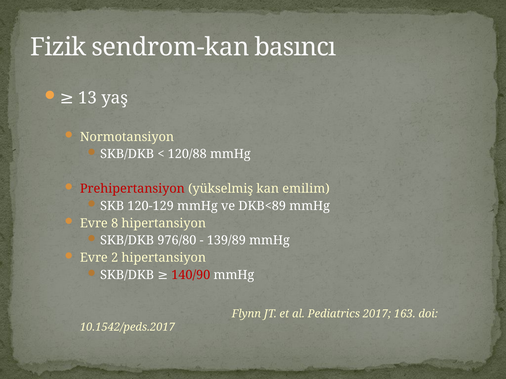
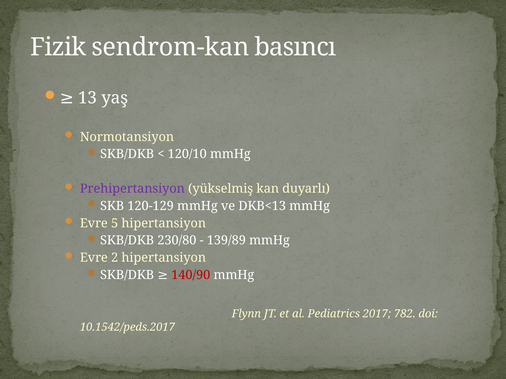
120/88: 120/88 -> 120/10 (187, 154)
Prehipertansiyon colour: red -> purple (132, 189)
emilim: emilim -> duyarlı (306, 189)
DKB<89: DKB<89 -> DKB<13 (262, 206)
8: 8 -> 5 (115, 224)
976/80: 976/80 -> 230/80 (177, 241)
163: 163 -> 782 (405, 314)
